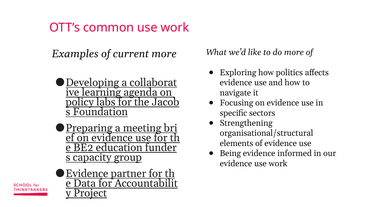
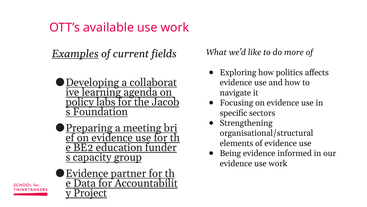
common: common -> available (109, 27)
Examples underline: none -> present (75, 54)
current more: more -> fields (164, 54)
